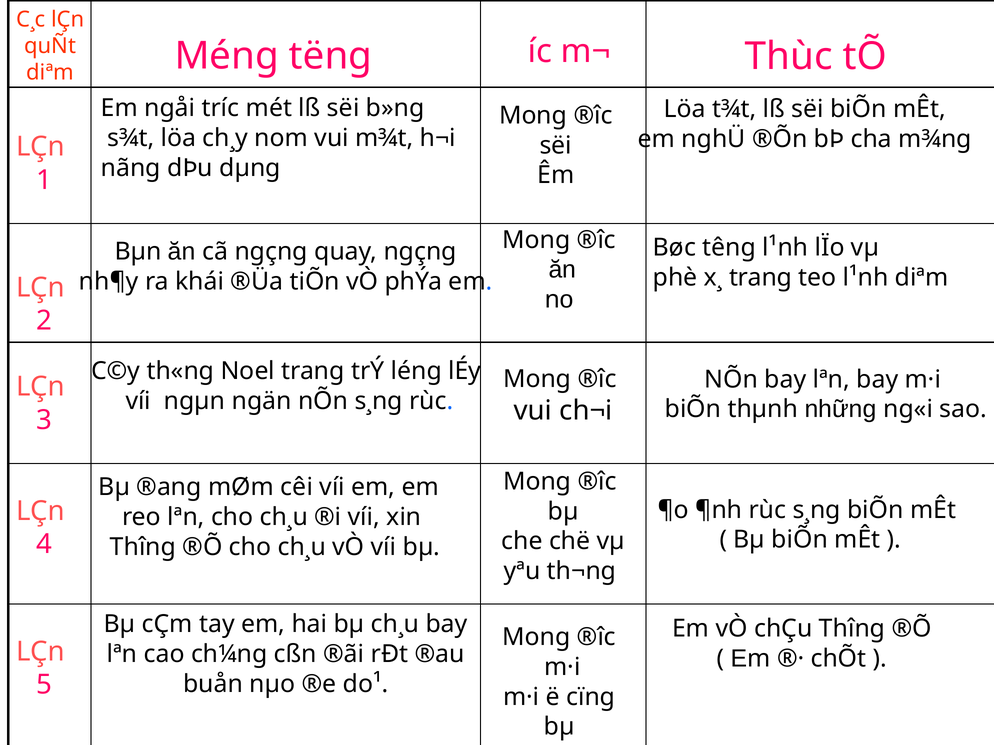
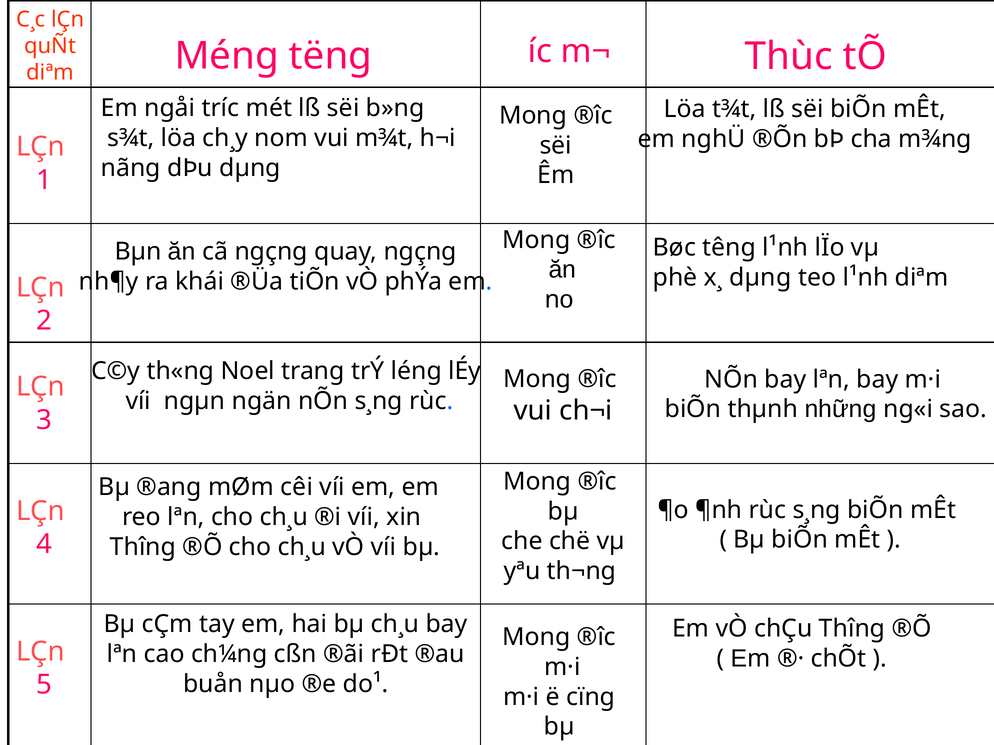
x¸ trang: trang -> dµng (760, 278)
